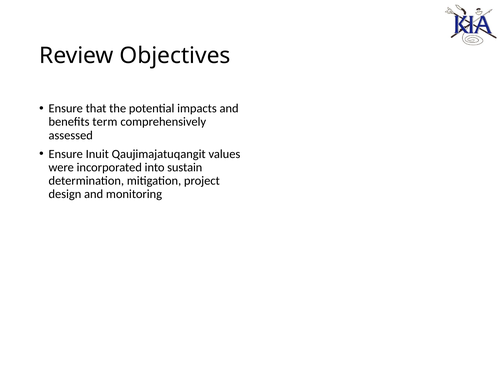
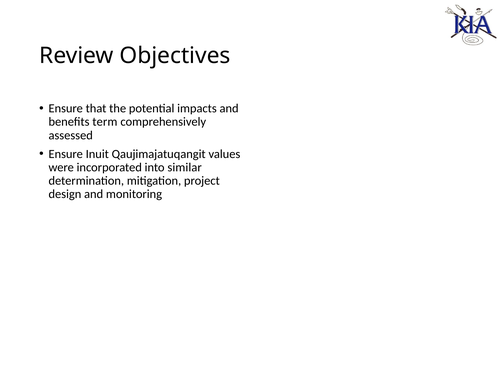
sustain: sustain -> similar (185, 168)
